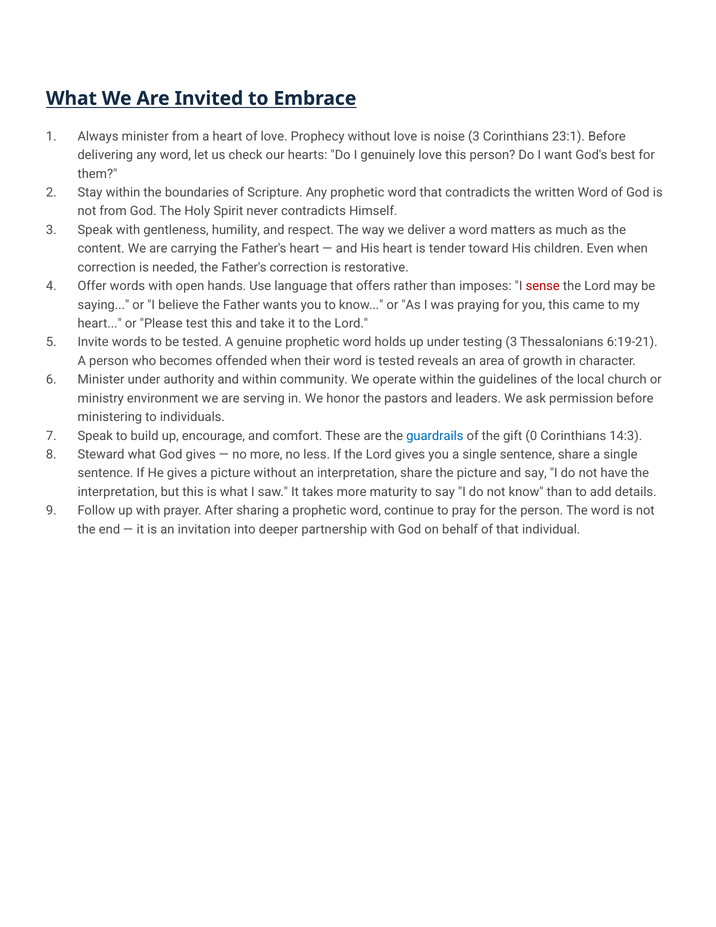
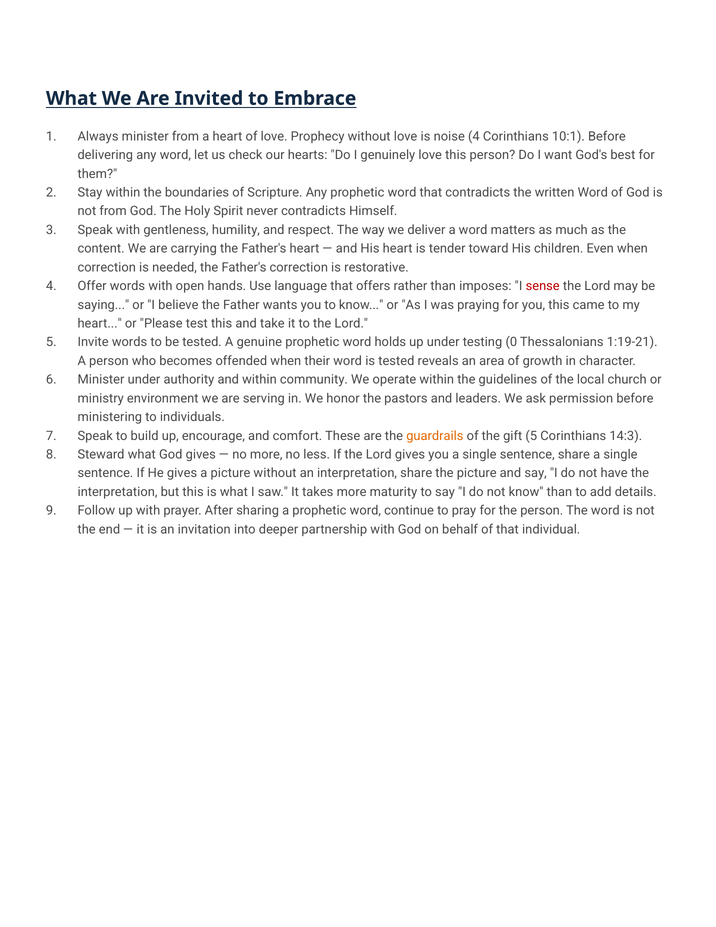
noise 3: 3 -> 4 (474, 136)
23:1: 23:1 -> 10:1 (568, 136)
testing 3: 3 -> 0 (511, 342)
6:19-21: 6:19-21 -> 1:19-21 (632, 342)
guardrails colour: blue -> orange (435, 436)
gift 0: 0 -> 5 (531, 436)
